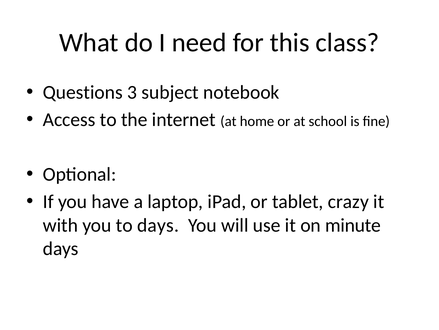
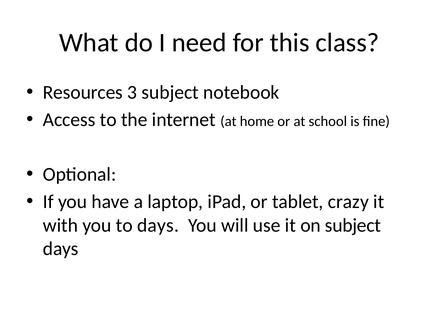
Questions: Questions -> Resources (83, 92)
on minute: minute -> subject (353, 225)
